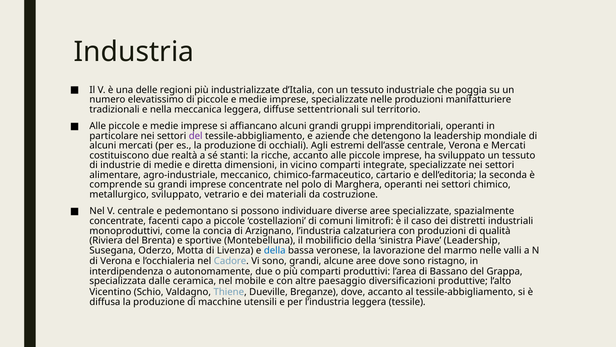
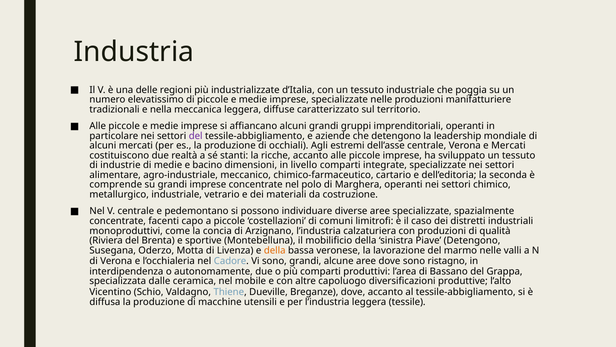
settentrionali: settentrionali -> caratterizzato (328, 109)
diretta: diretta -> bacino (207, 165)
vicino: vicino -> livello (304, 165)
metallurgico sviluppato: sviluppato -> industriale (177, 194)
Piave Leadership: Leadership -> Detengono (472, 240)
della colour: blue -> orange (275, 250)
paesaggio: paesaggio -> capoluogo (342, 281)
